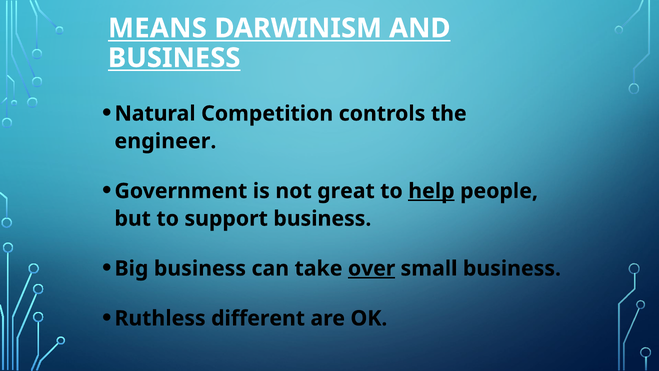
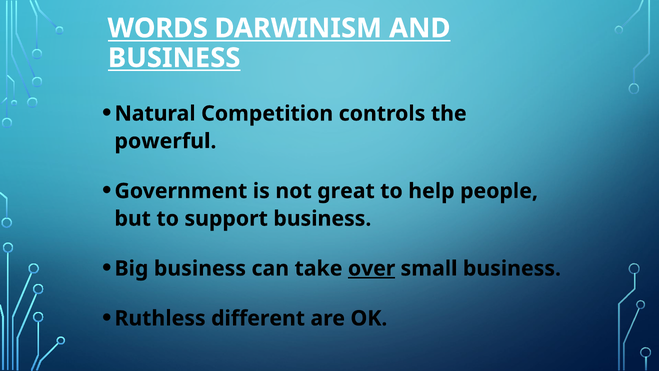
MEANS: MEANS -> WORDS (158, 28)
engineer: engineer -> powerful (165, 141)
help underline: present -> none (431, 191)
